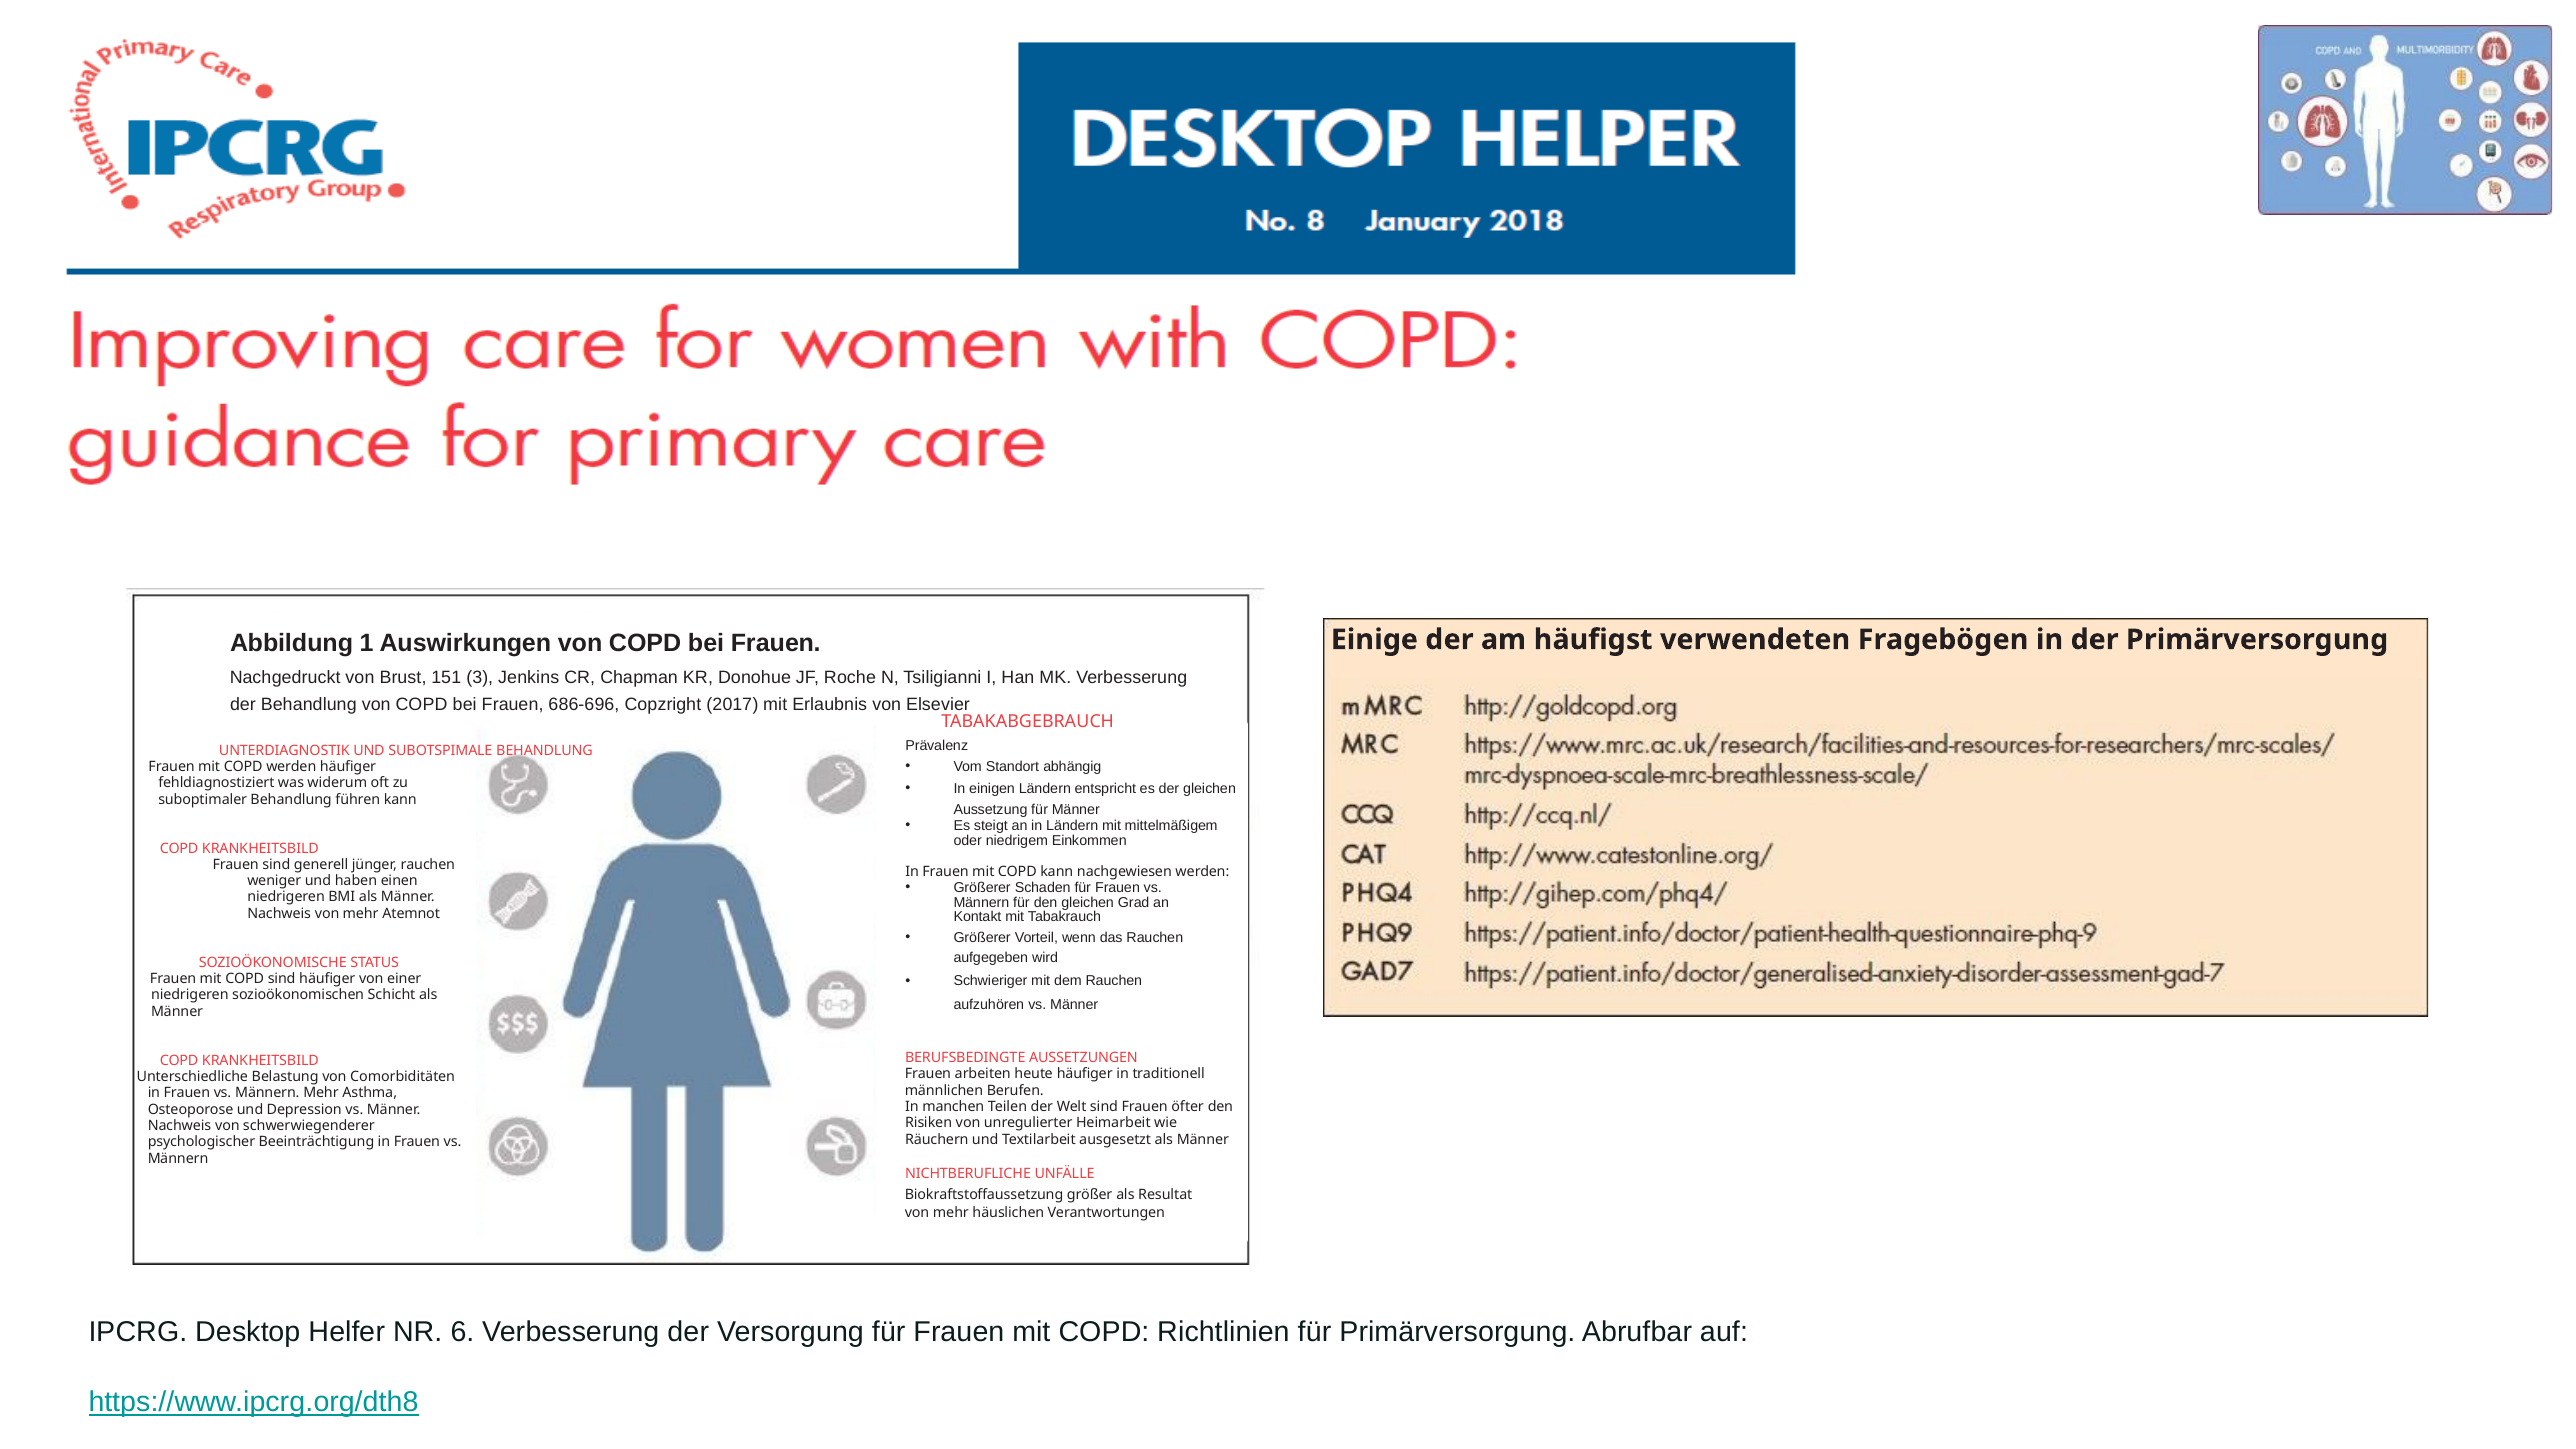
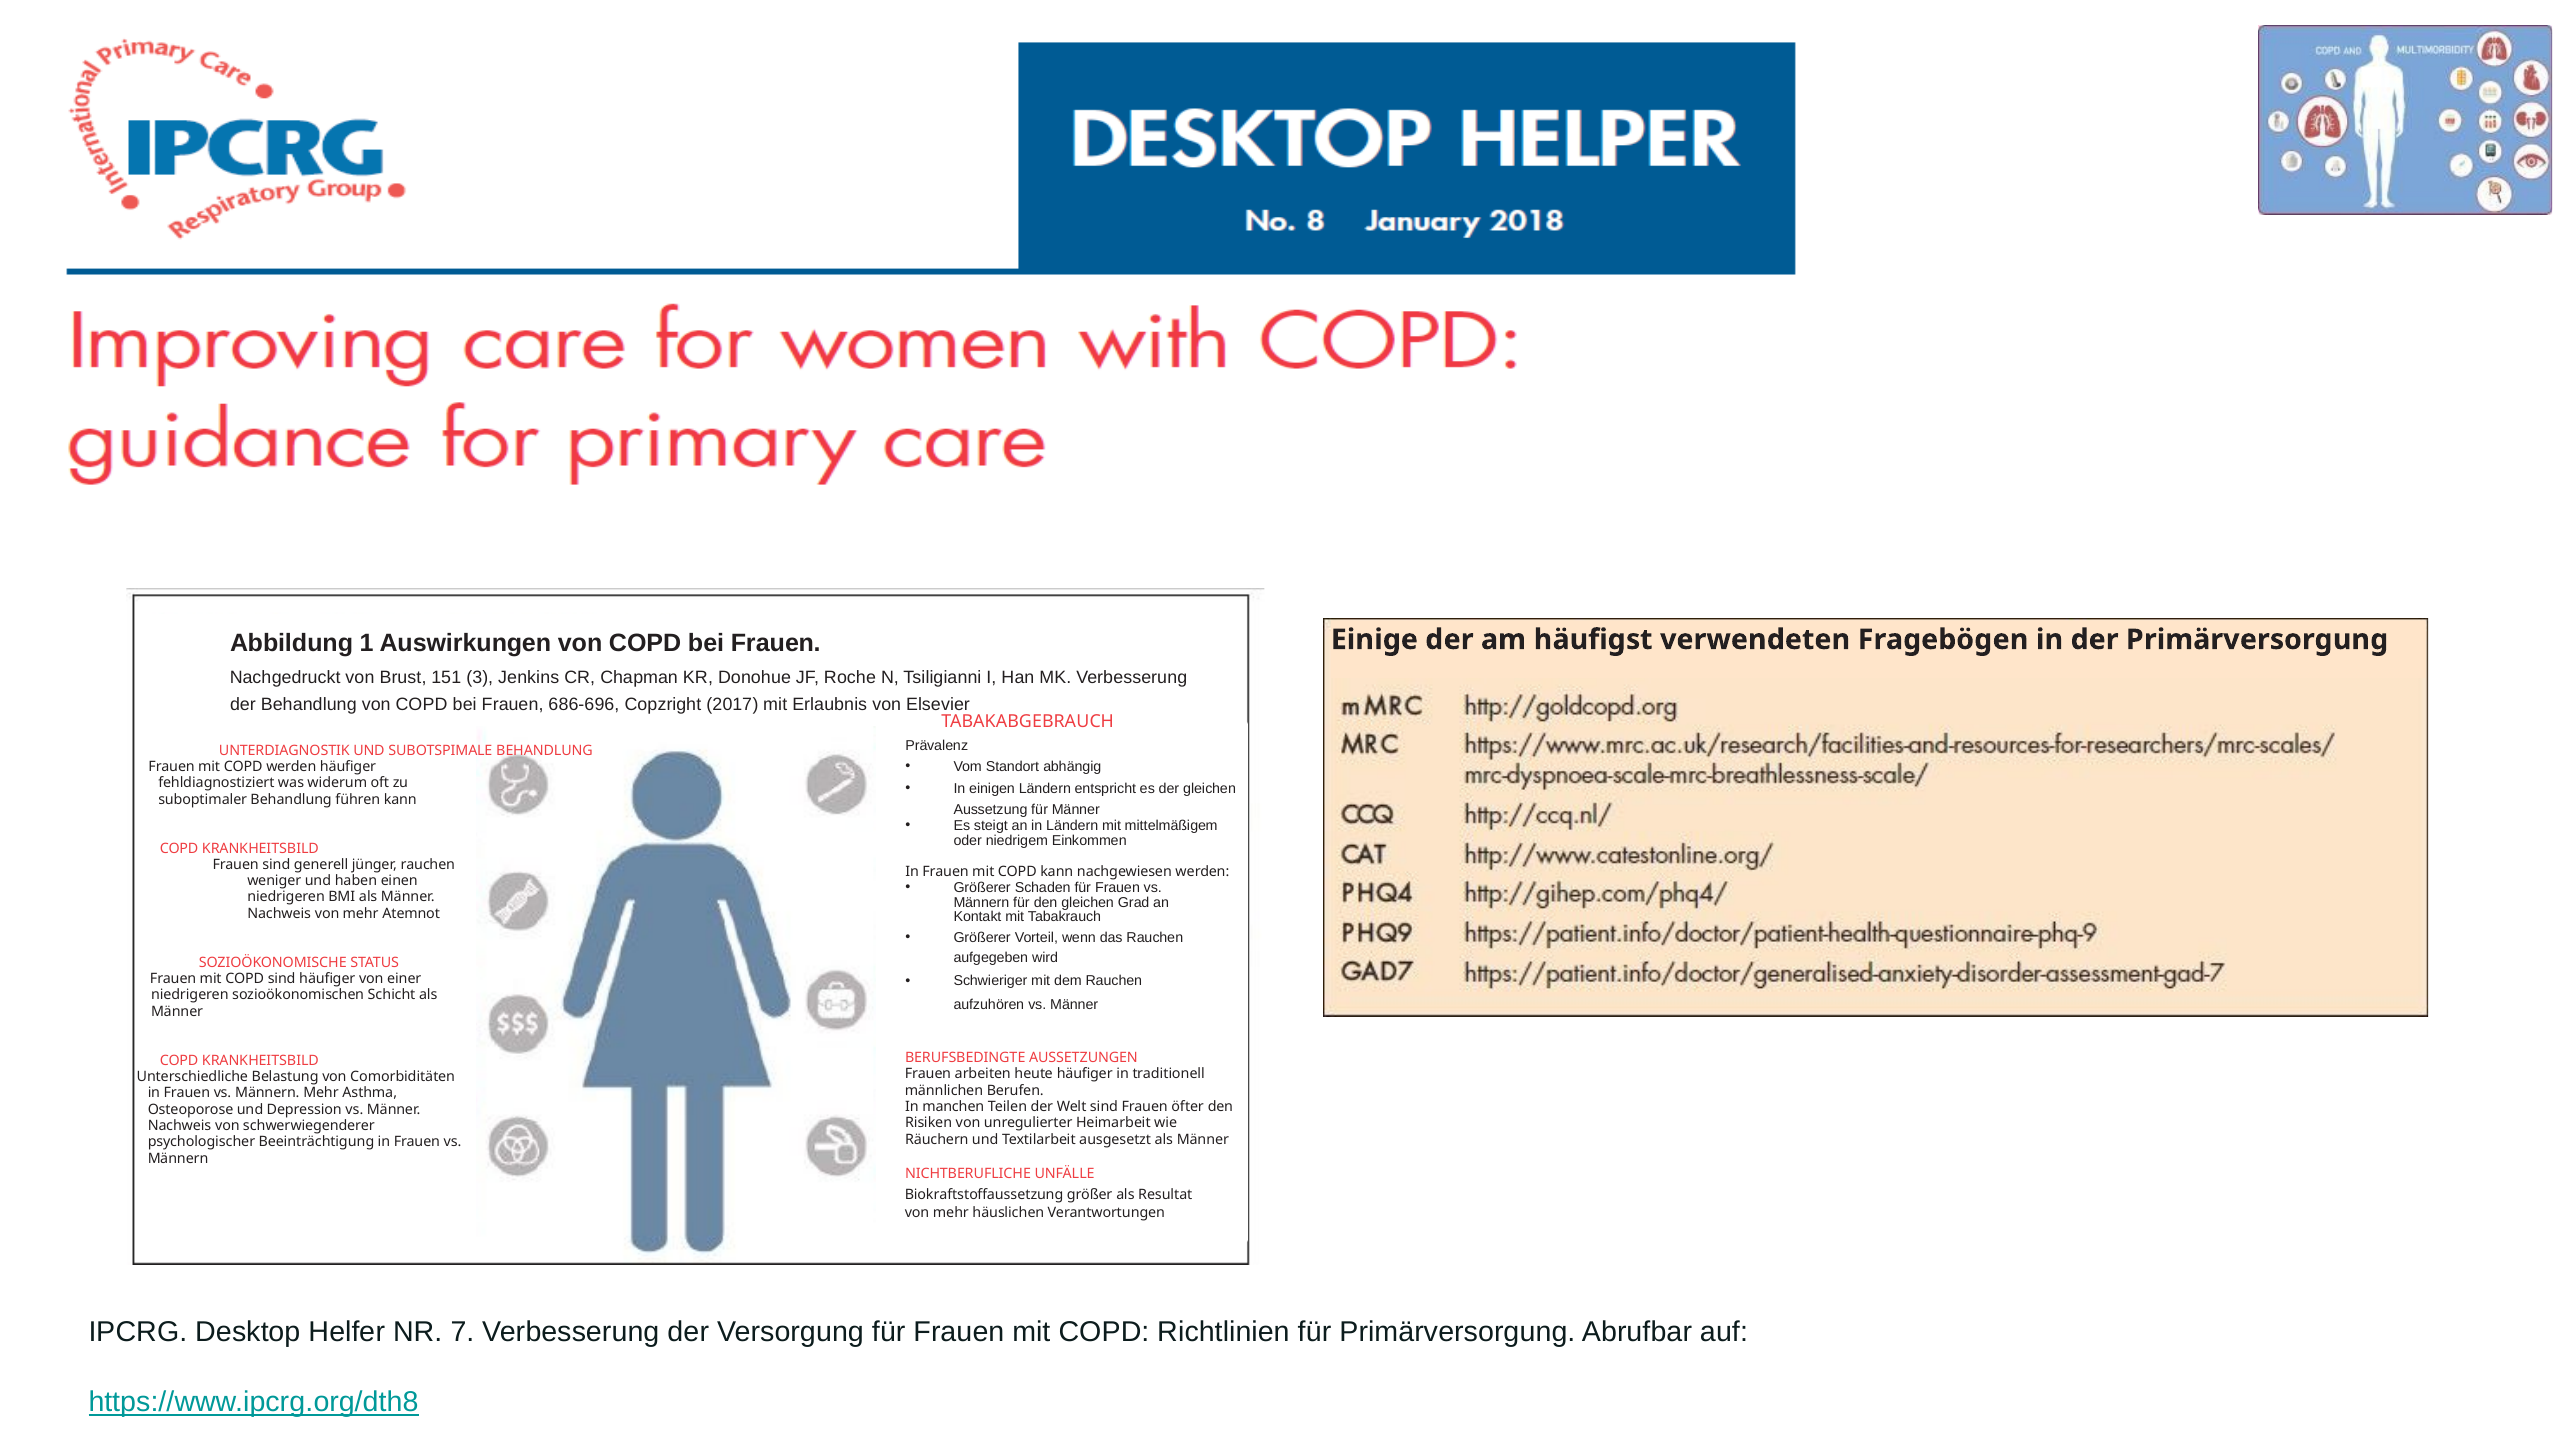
6: 6 -> 7 (462, 1332)
